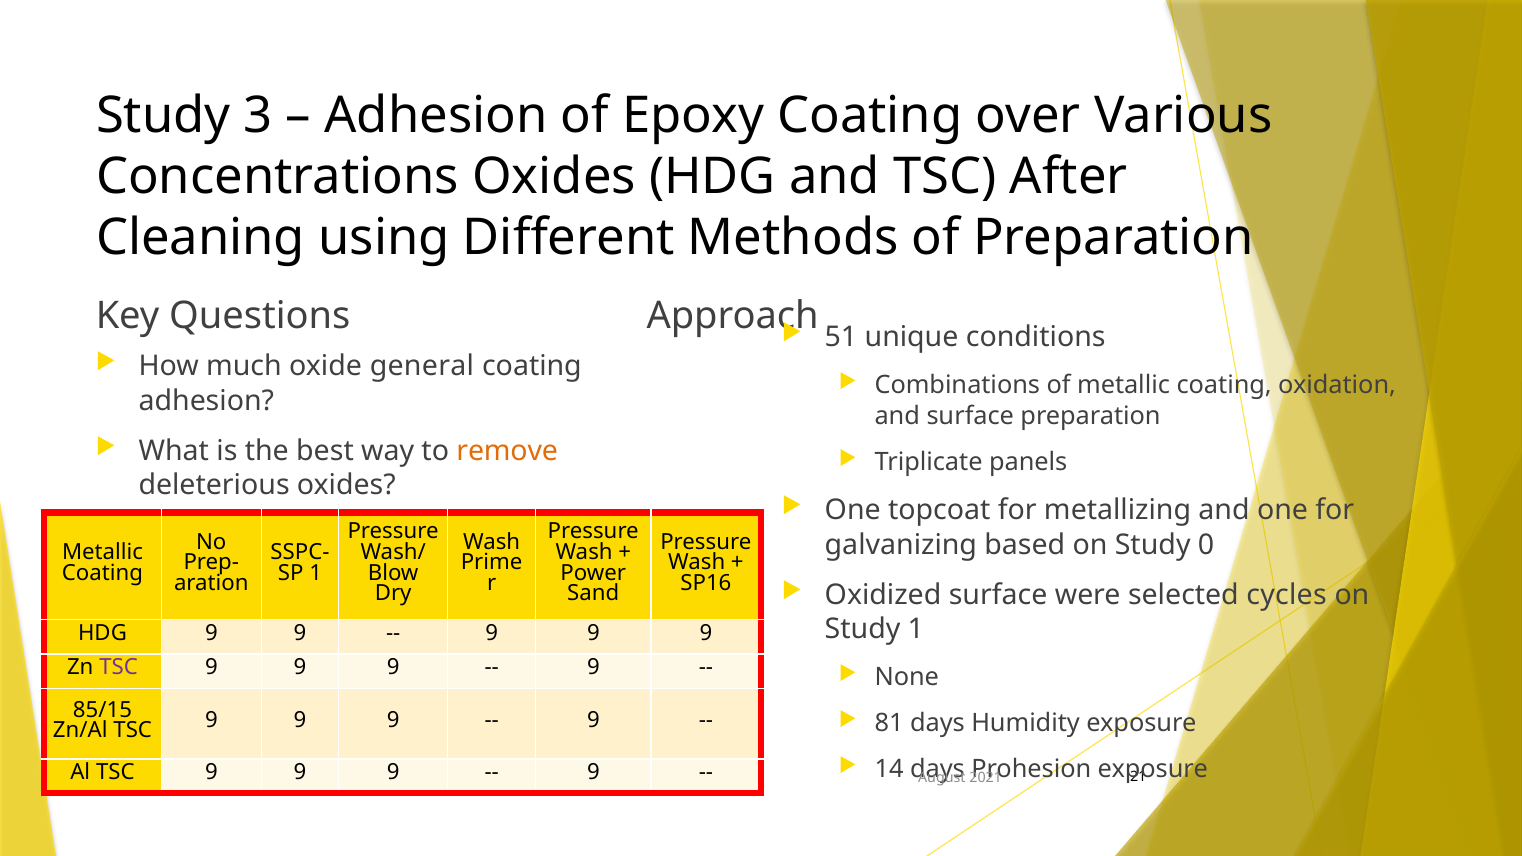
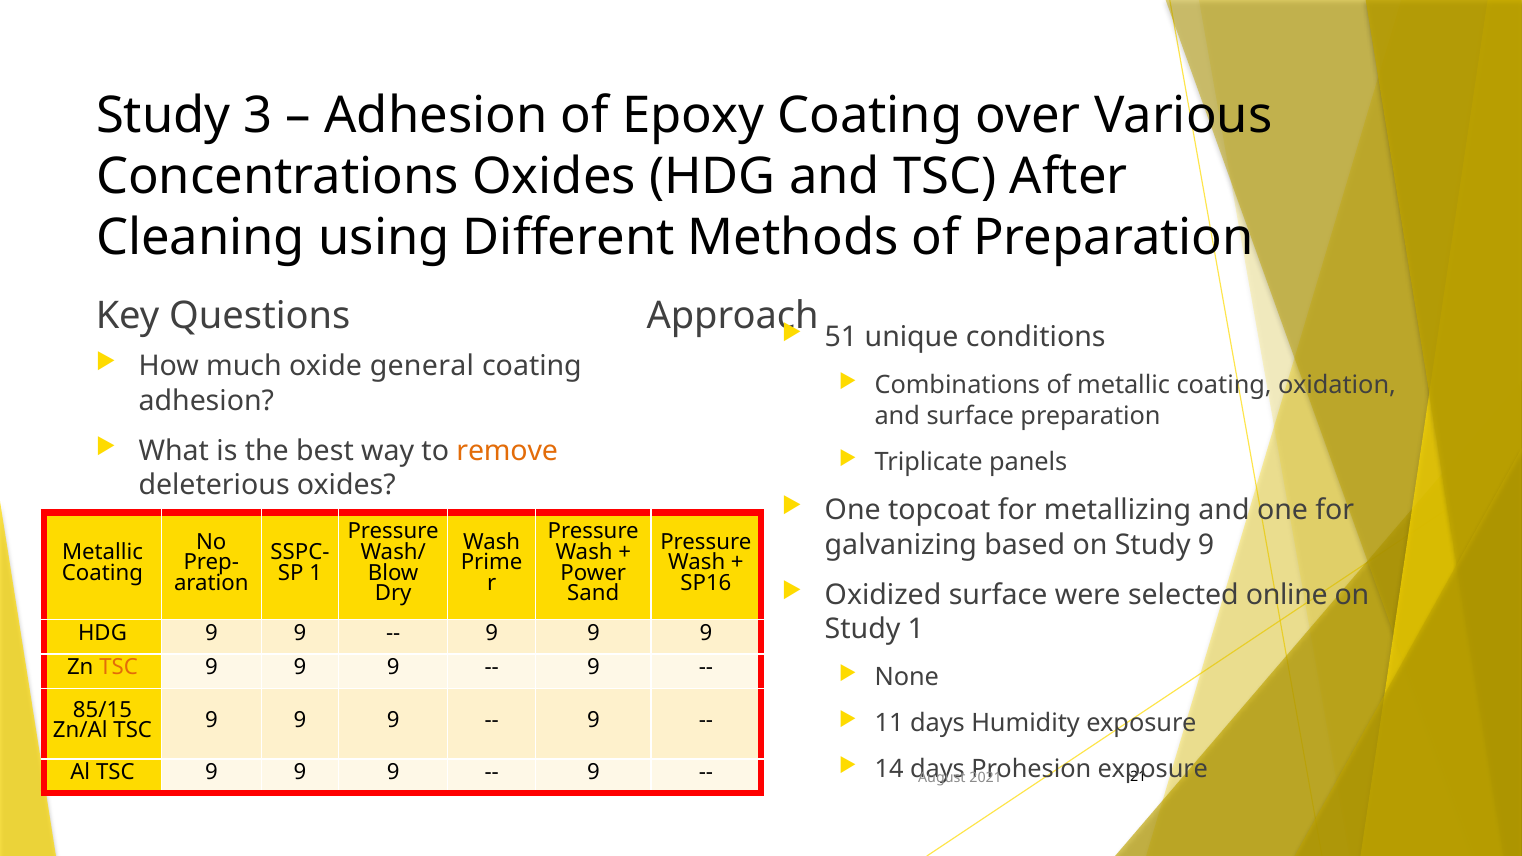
Study 0: 0 -> 9 (1206, 545)
cycles: cycles -> online (1287, 595)
TSC colour: purple -> orange (119, 668)
81: 81 -> 11 (889, 723)
